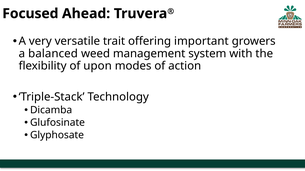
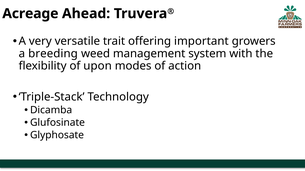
Focused: Focused -> Acreage (30, 14)
balanced: balanced -> breeding (53, 54)
